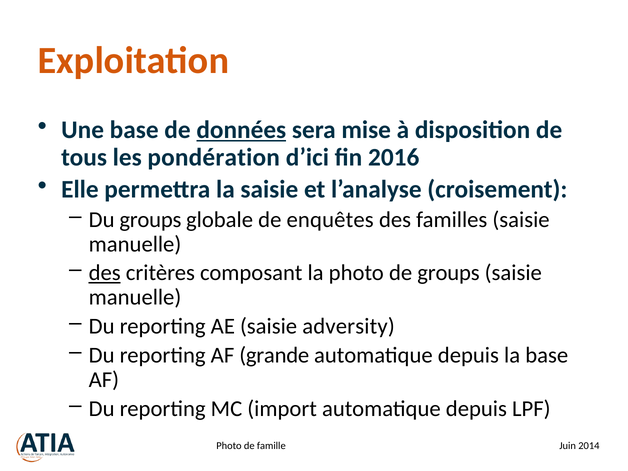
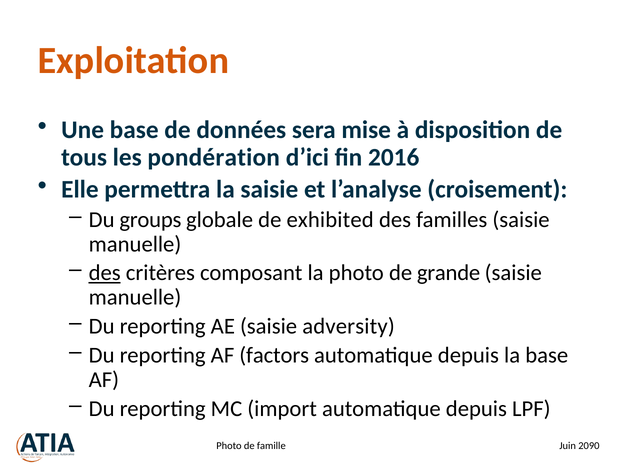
données underline: present -> none (241, 130)
enquêtes: enquêtes -> exhibited (330, 220)
de groups: groups -> grande (449, 273)
grande: grande -> factors (274, 355)
2014: 2014 -> 2090 (589, 446)
